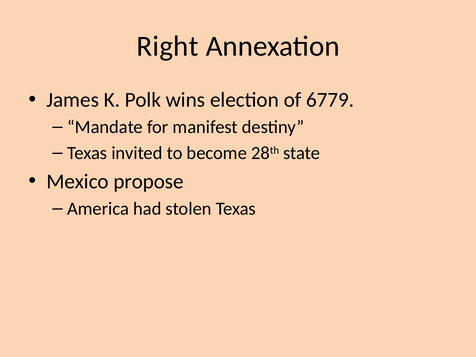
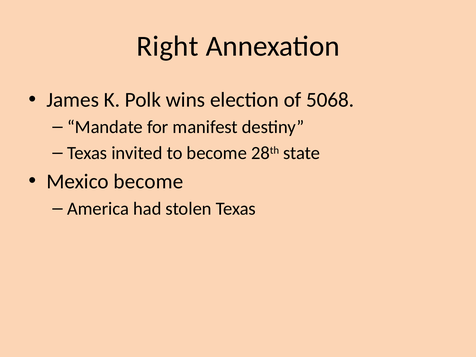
6779: 6779 -> 5068 (330, 100)
Mexico propose: propose -> become (148, 181)
